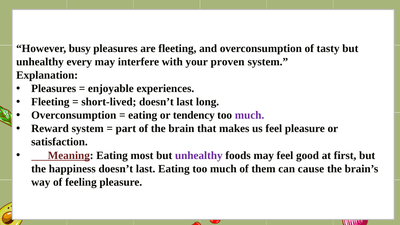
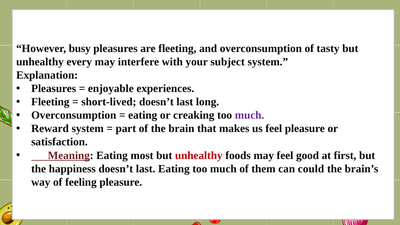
proven: proven -> subject (228, 62)
tendency: tendency -> creaking (194, 115)
unhealthy colour: purple -> red (199, 155)
cause: cause -> could (311, 169)
